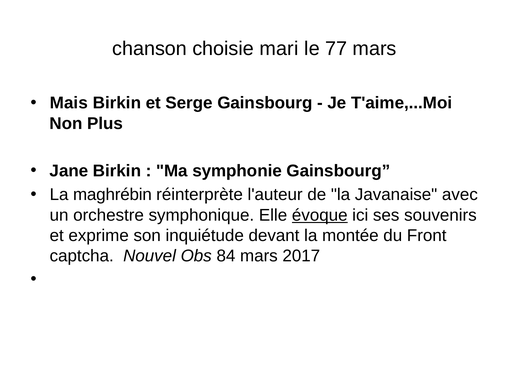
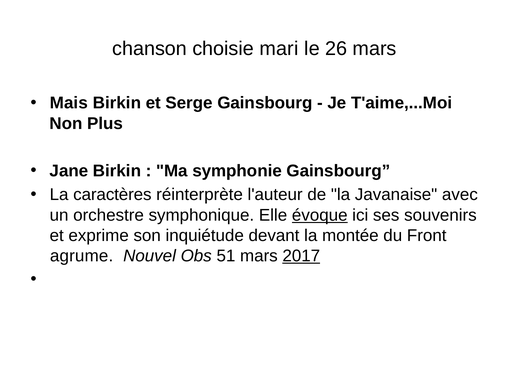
77: 77 -> 26 (336, 48)
maghrébin: maghrébin -> caractères (112, 195)
captcha: captcha -> agrume (82, 256)
84: 84 -> 51 (226, 256)
2017 underline: none -> present (301, 256)
